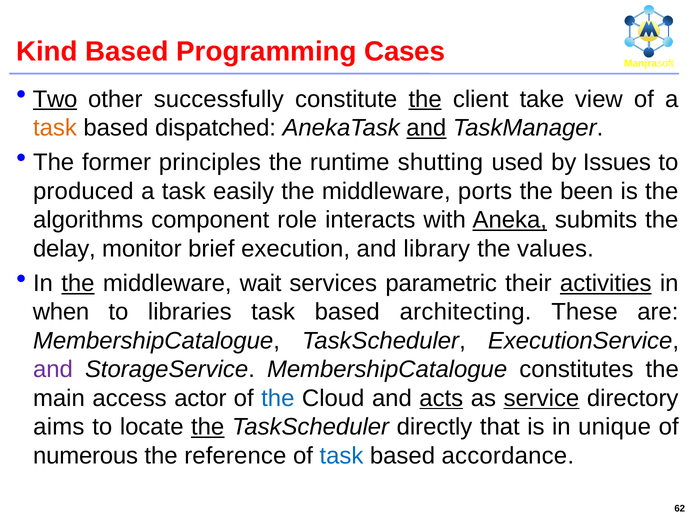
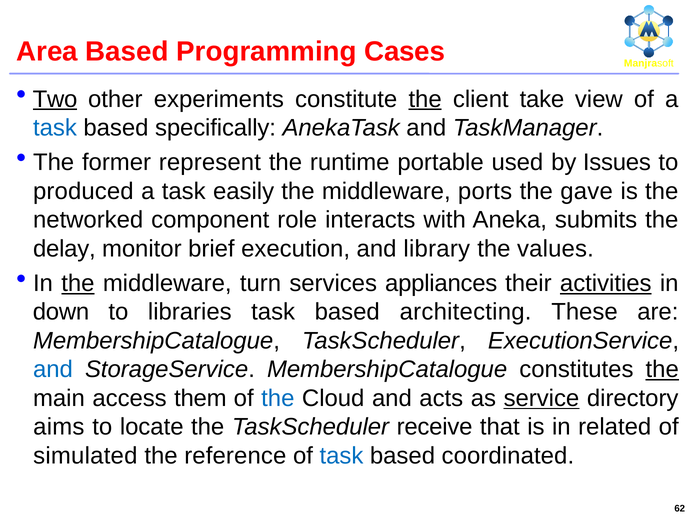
Kind: Kind -> Area (47, 51)
successfully: successfully -> experiments (219, 99)
task colour: orange -> blue (55, 128)
dispatched: dispatched -> specifically (215, 128)
and underline: present -> none (426, 128)
principles: principles -> represent (210, 162)
shutting: shutting -> portable (441, 162)
been: been -> gave (587, 191)
algorithms: algorithms -> networked (88, 220)
Aneka underline: present -> none (510, 220)
wait: wait -> turn (260, 283)
parametric: parametric -> appliances (441, 283)
when: when -> down (61, 312)
and colour: purple -> blue (53, 369)
the underline: none -> present (662, 369)
actor: actor -> them (200, 398)
acts underline: present -> none (441, 398)
the underline: present -> none (208, 427)
directly: directly -> receive (435, 427)
unique: unique -> related (615, 427)
numerous: numerous -> simulated (85, 455)
accordance: accordance -> coordinated (508, 455)
